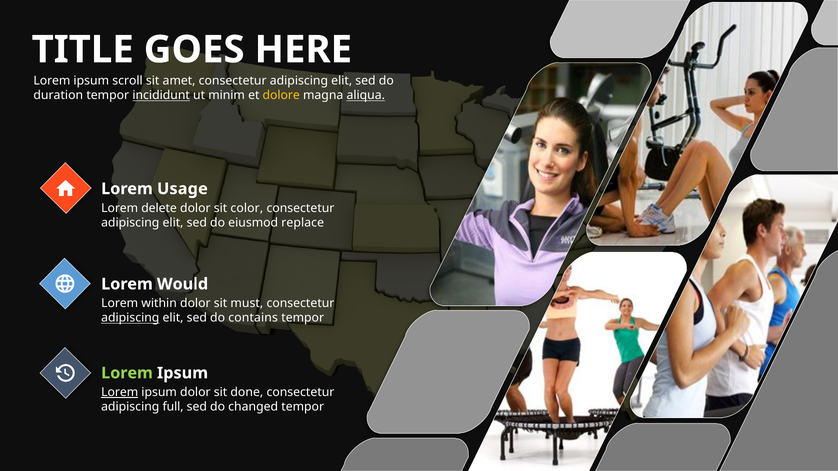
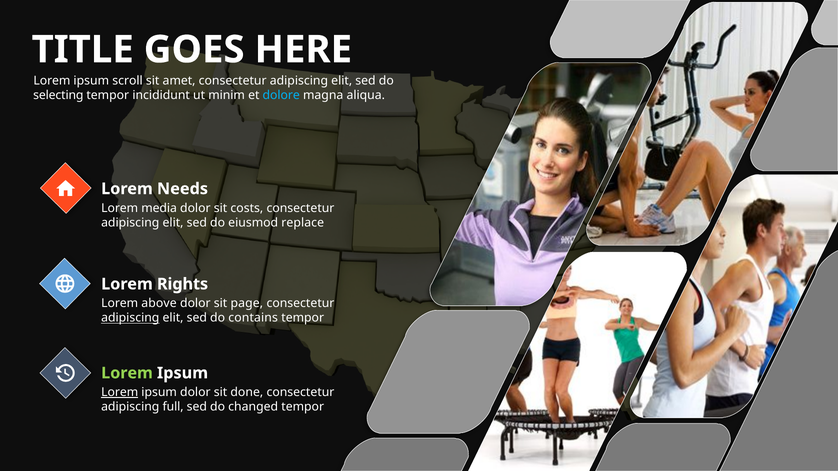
duration: duration -> selecting (58, 96)
incididunt underline: present -> none (161, 96)
dolore colour: yellow -> light blue (281, 96)
aliqua underline: present -> none (366, 96)
Usage: Usage -> Needs (182, 189)
delete: delete -> media (159, 208)
color: color -> costs (247, 208)
Would: Would -> Rights (183, 284)
within: within -> above (159, 304)
must: must -> page (247, 304)
